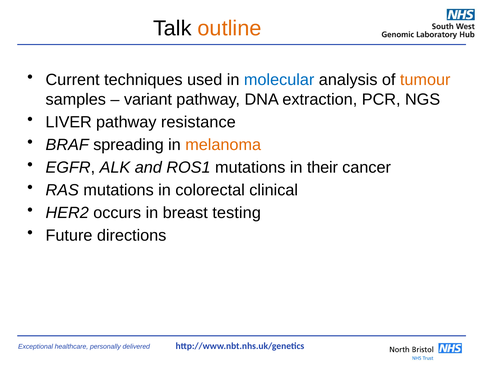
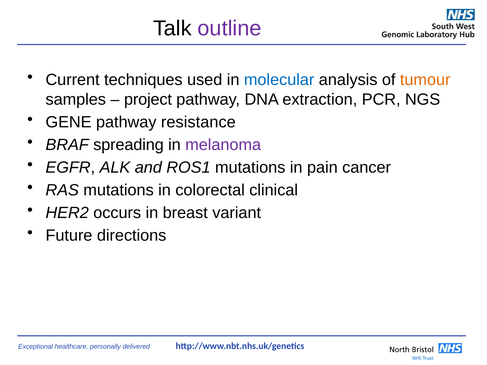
outline colour: orange -> purple (230, 28)
variant: variant -> project (148, 99)
LIVER: LIVER -> GENE (69, 122)
melanoma colour: orange -> purple (223, 145)
their: their -> pain (322, 168)
testing: testing -> variant (237, 213)
